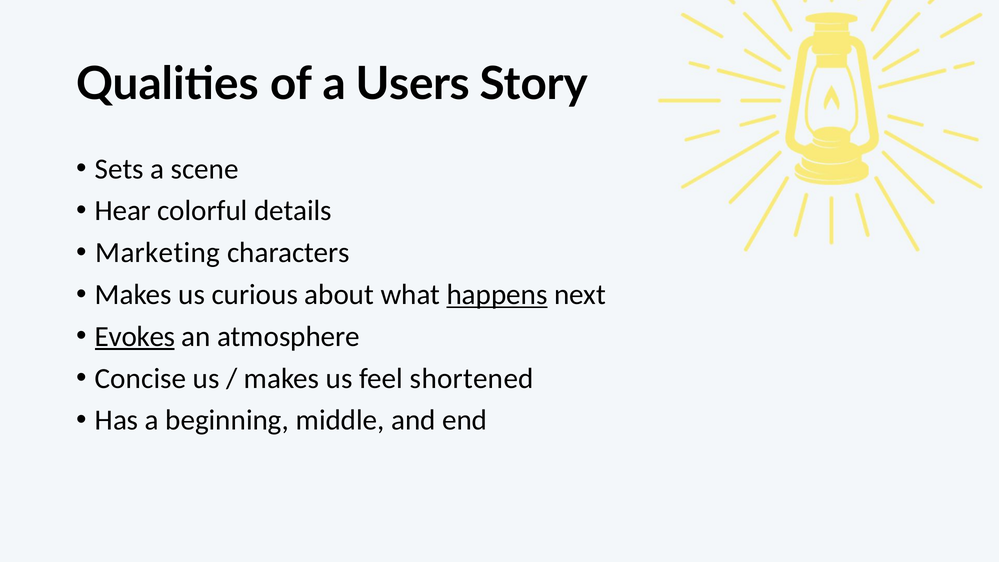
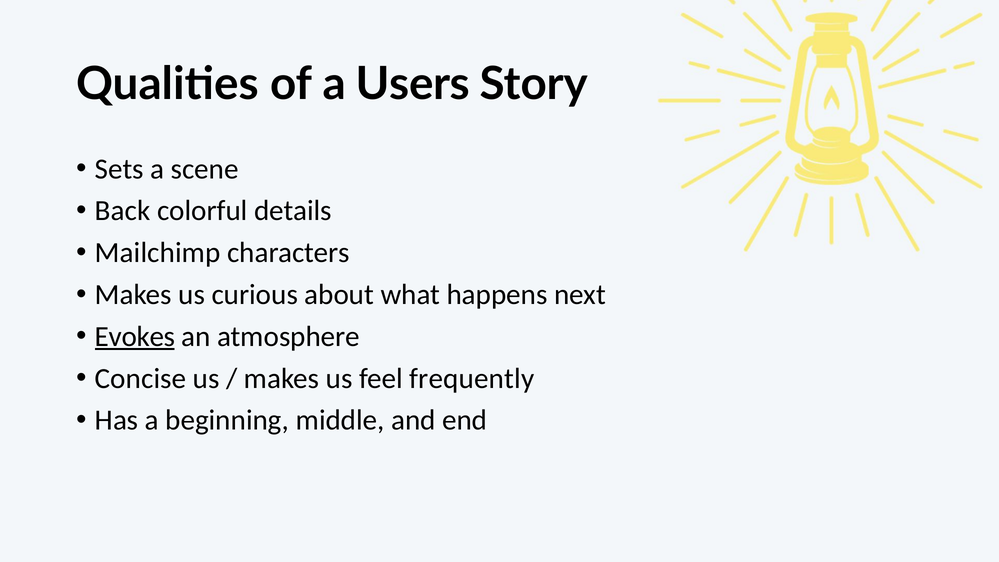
Hear: Hear -> Back (123, 211)
Marketing: Marketing -> Mailchimp (158, 253)
happens underline: present -> none (497, 295)
shortened: shortened -> frequently (472, 378)
